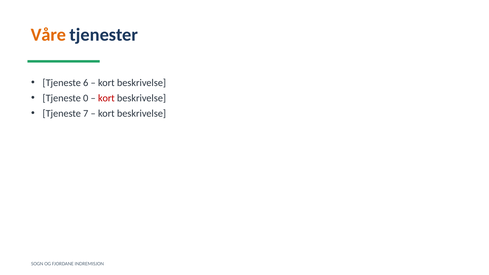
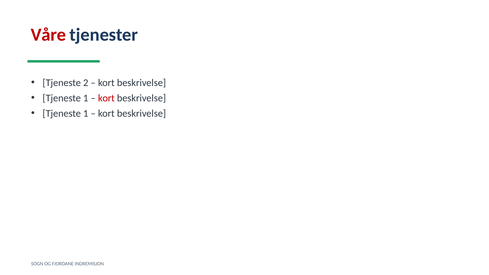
Våre colour: orange -> red (48, 35)
6: 6 -> 2 (86, 83)
0: 0 -> 1 (86, 98)
7: 7 -> 1 (86, 113)
